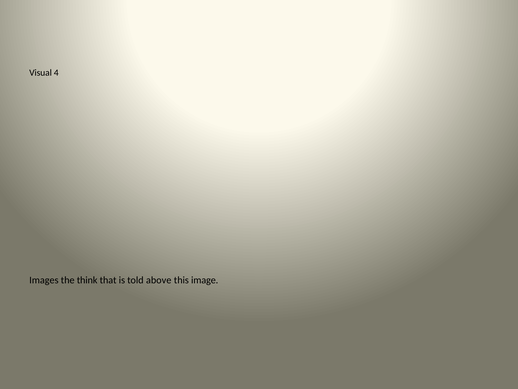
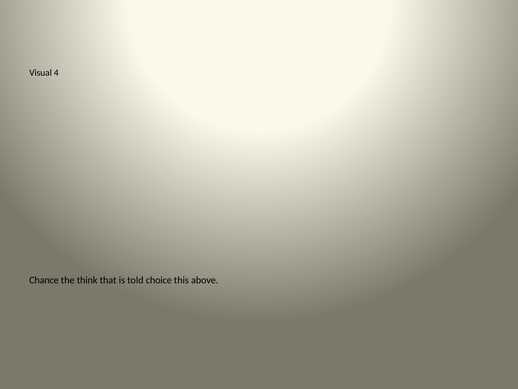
Images: Images -> Chance (44, 280)
above: above -> choice (159, 280)
image: image -> above (205, 280)
